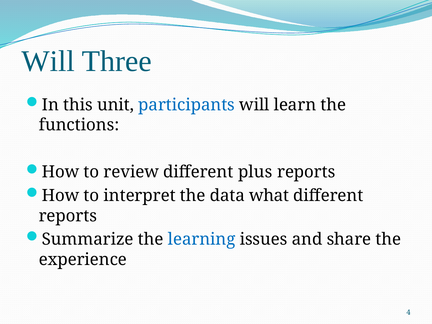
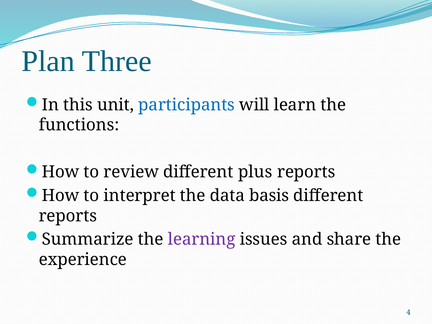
Will: Will -> Plan (48, 61)
what: what -> basis (269, 196)
learning colour: blue -> purple (202, 239)
